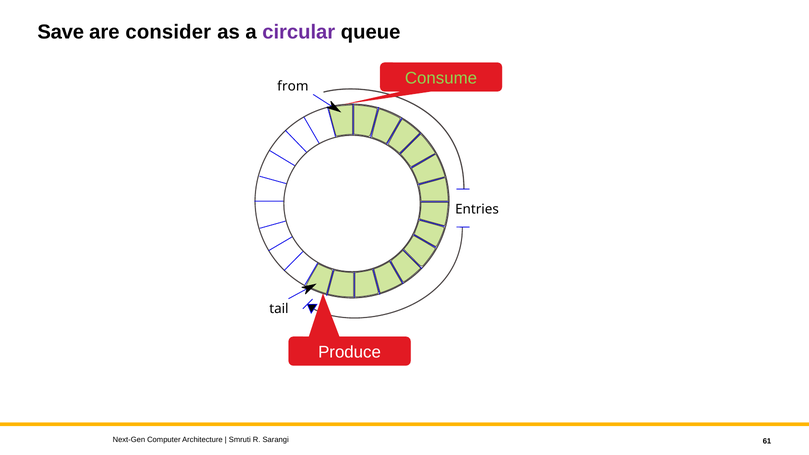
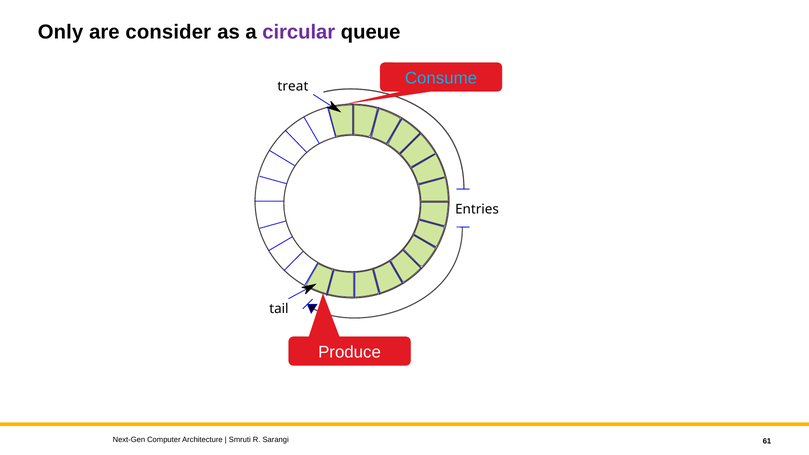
Save: Save -> Only (61, 32)
Consume colour: light green -> light blue (441, 78)
from: from -> treat (293, 86)
